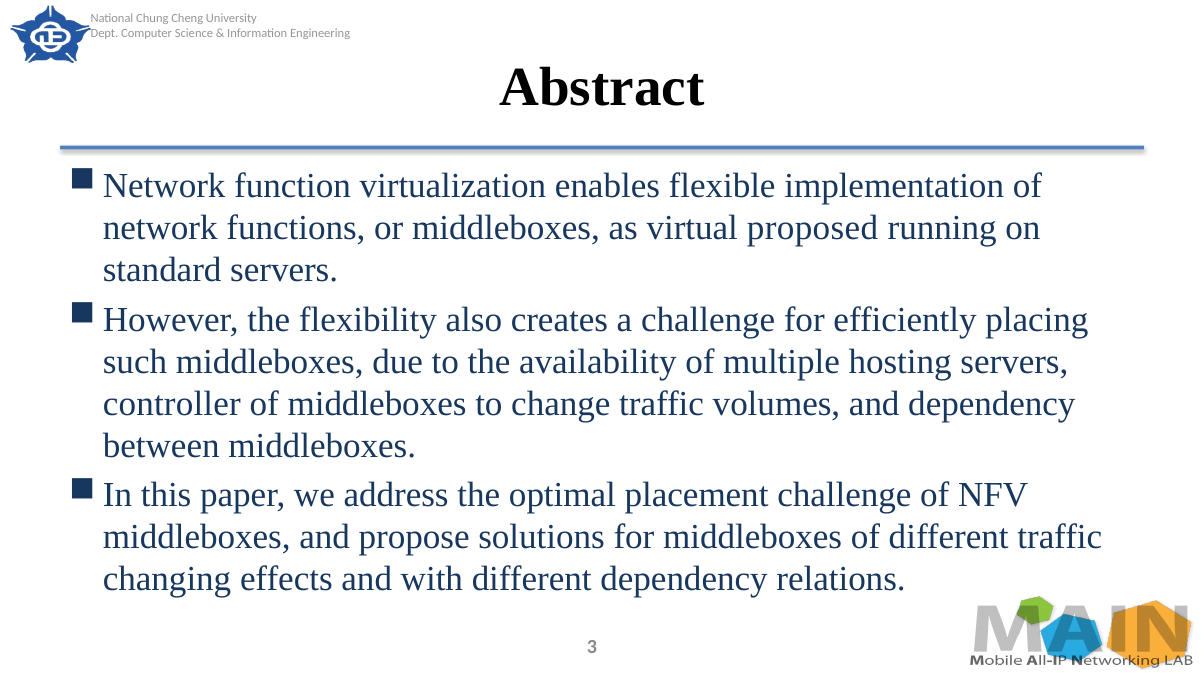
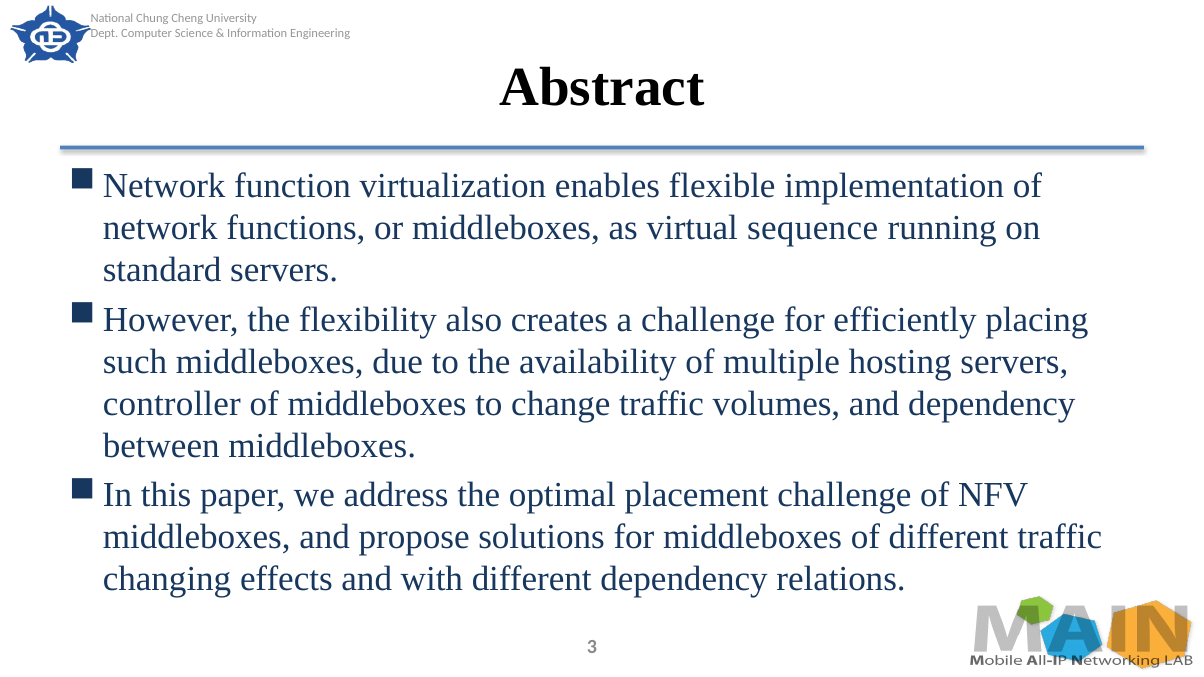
proposed: proposed -> sequence (813, 228)
